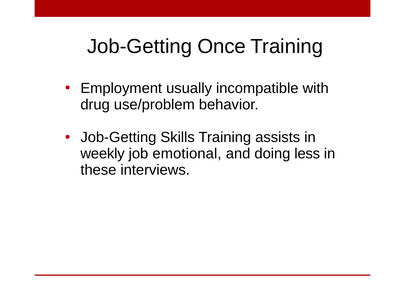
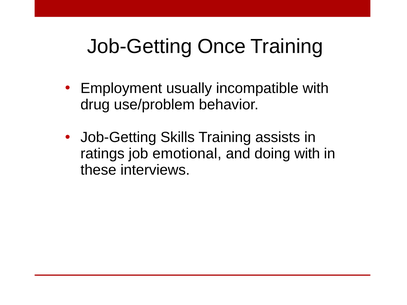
weekly: weekly -> ratings (102, 154)
doing less: less -> with (307, 154)
